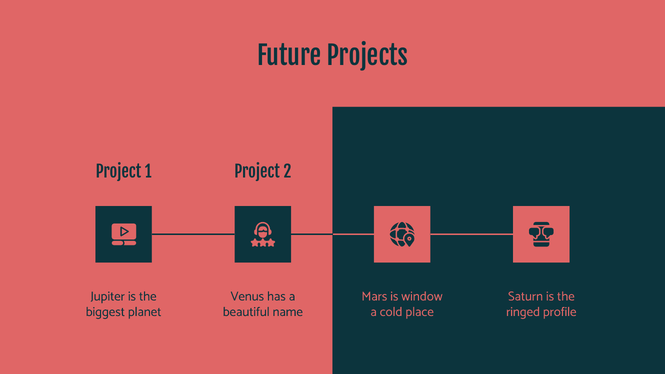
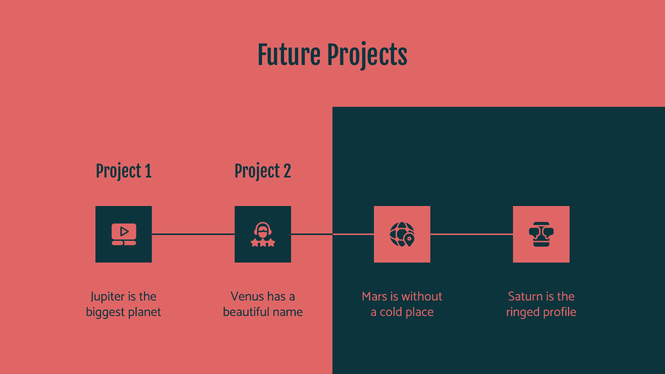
window: window -> without (422, 296)
